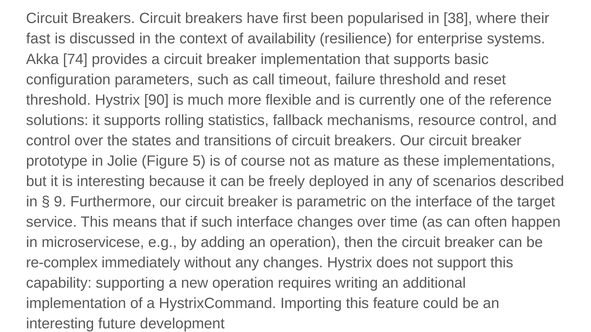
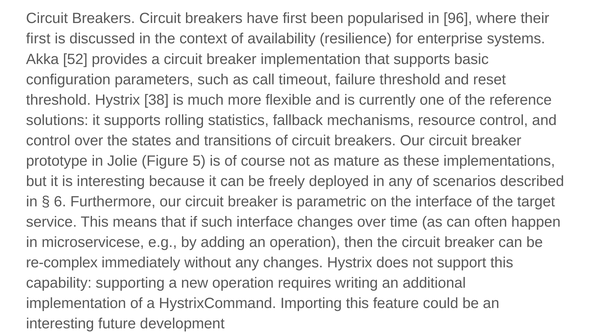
38: 38 -> 96 (458, 18)
fast: fast -> first (38, 39)
74: 74 -> 52 (75, 59)
90: 90 -> 38 (156, 100)
9: 9 -> 6 (60, 202)
